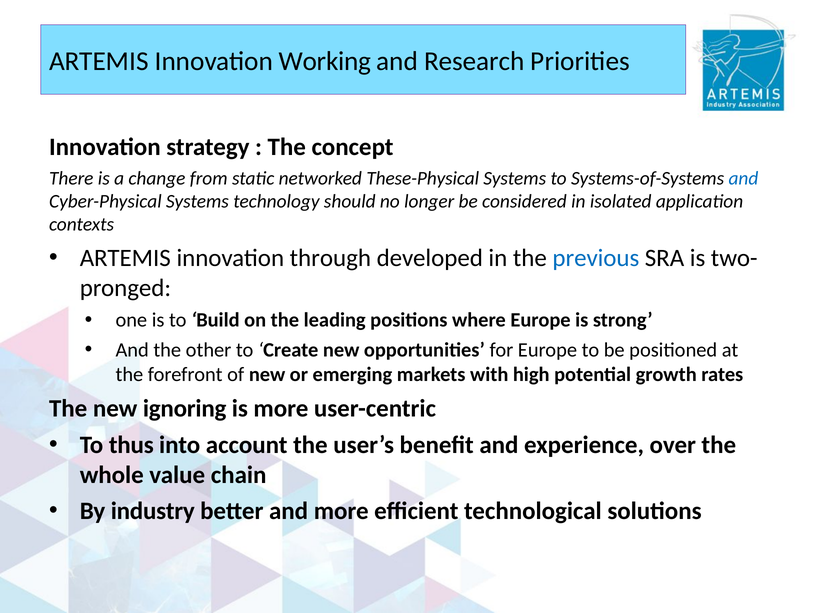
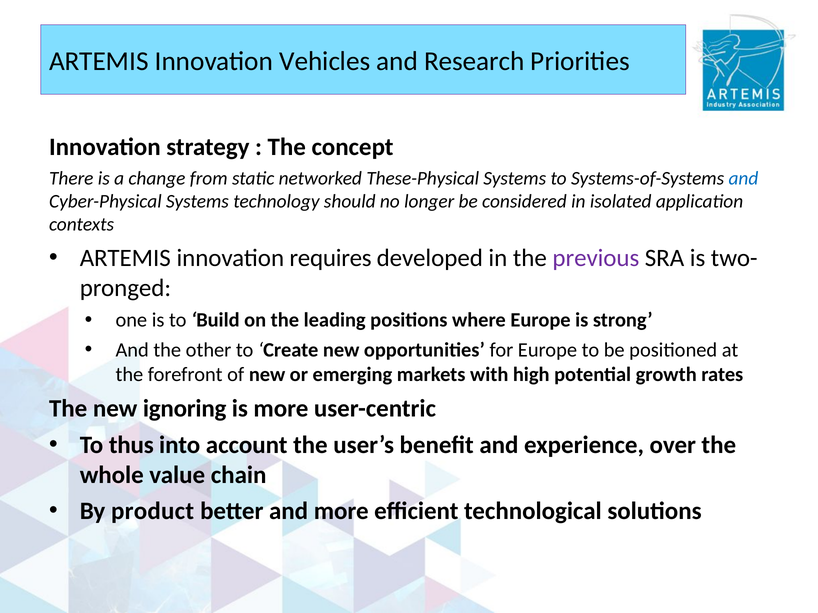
Working: Working -> Vehicles (325, 61)
through: through -> requires (331, 258)
previous colour: blue -> purple (596, 258)
industry: industry -> product (153, 512)
